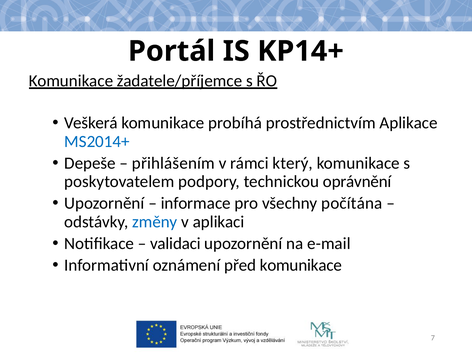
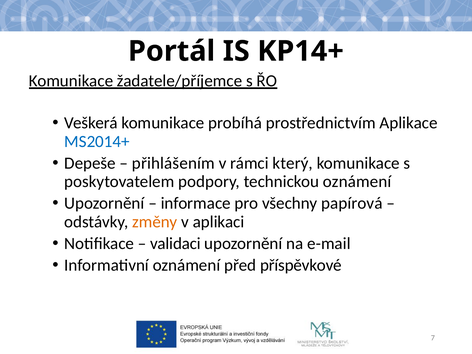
technickou oprávnění: oprávnění -> oznámení (357, 182)
počítána: počítána -> papírová (352, 203)
změny colour: blue -> orange (155, 222)
před komunikace: komunikace -> příspěvkové (301, 265)
